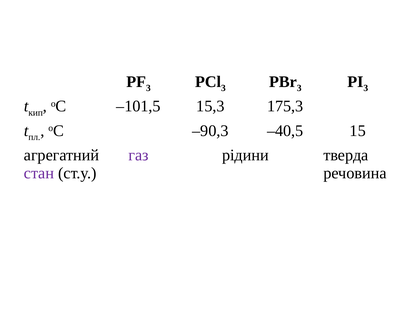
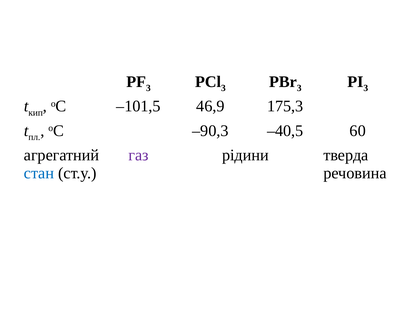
15,3: 15,3 -> 46,9 (210, 106)
15: 15 -> 60 (358, 131)
стан colour: purple -> blue (39, 173)
